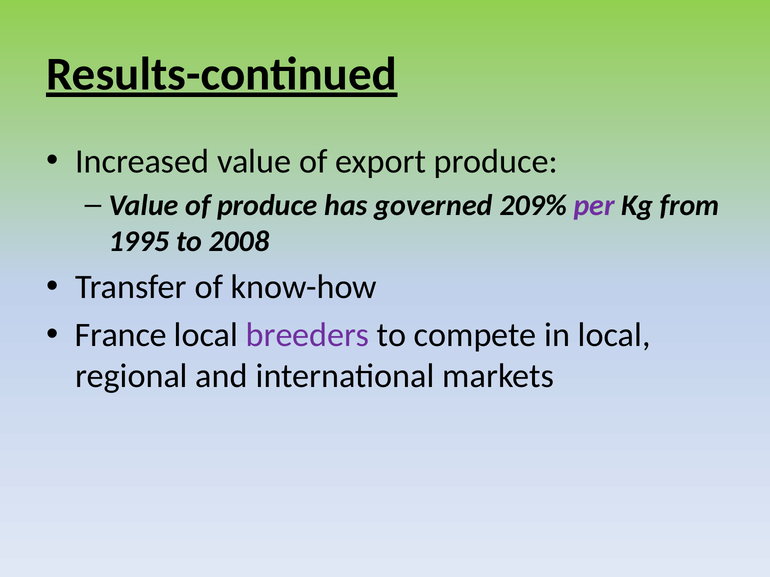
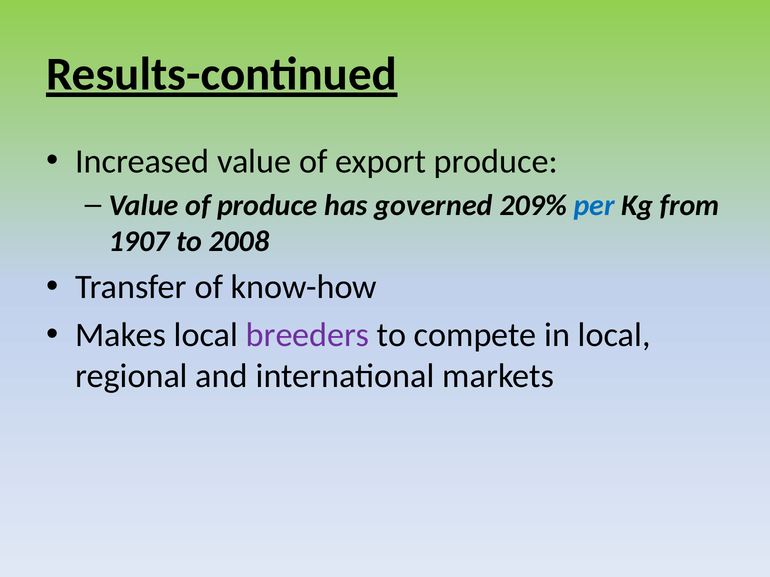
per colour: purple -> blue (594, 206)
1995: 1995 -> 1907 (139, 242)
France: France -> Makes (121, 335)
